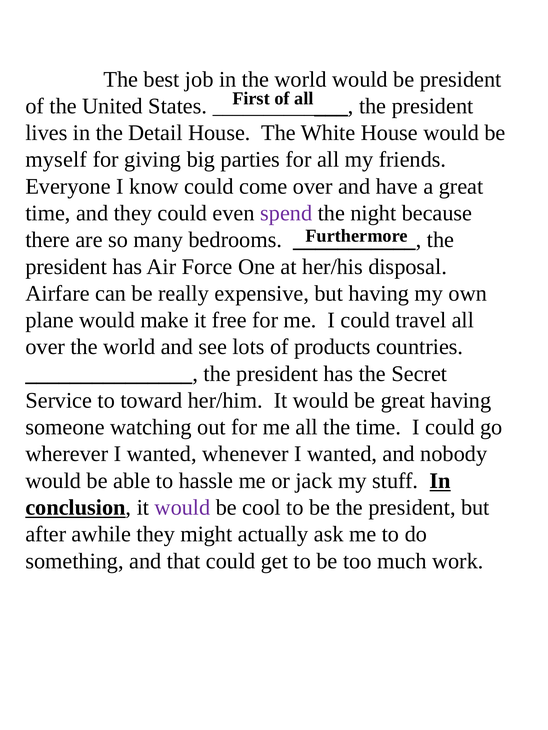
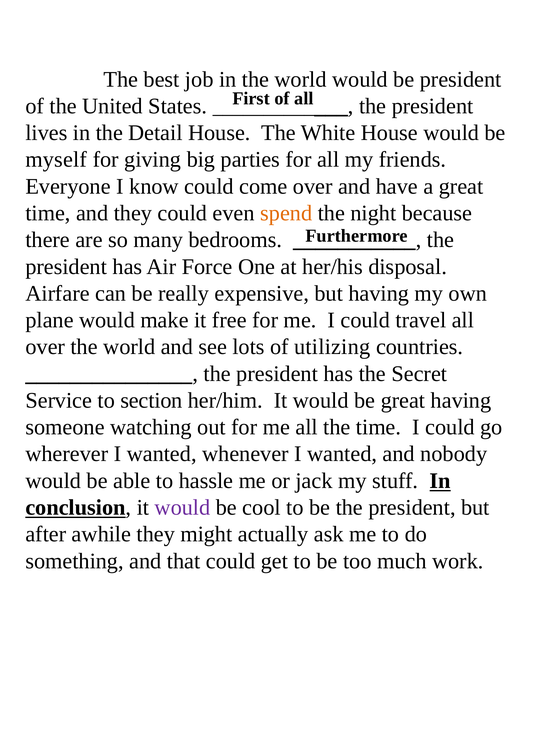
spend colour: purple -> orange (286, 213)
products: products -> utilizing (332, 347)
toward: toward -> section (151, 401)
